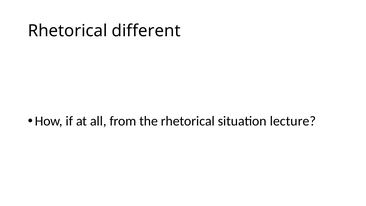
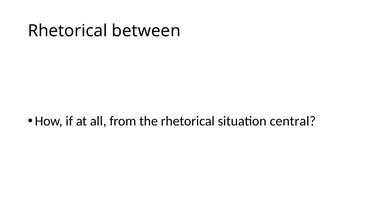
different: different -> between (146, 31)
lecture: lecture -> central (293, 121)
